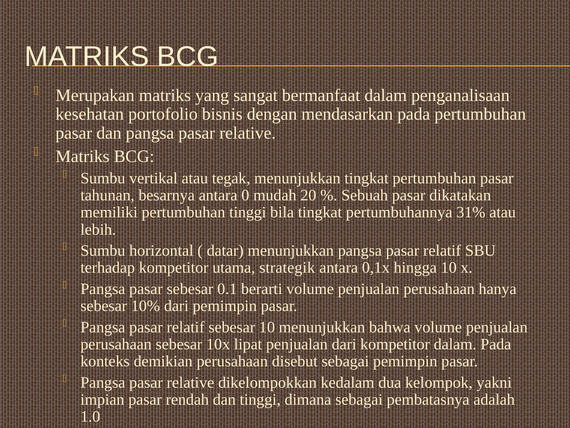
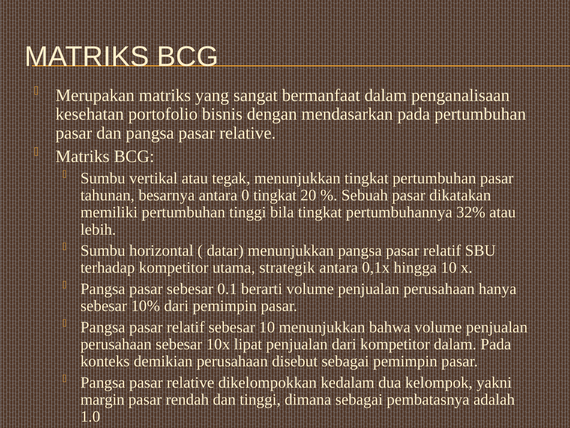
0 mudah: mudah -> tingkat (275, 195)
31%: 31% -> 32% (471, 212)
impian: impian -> margin (102, 399)
